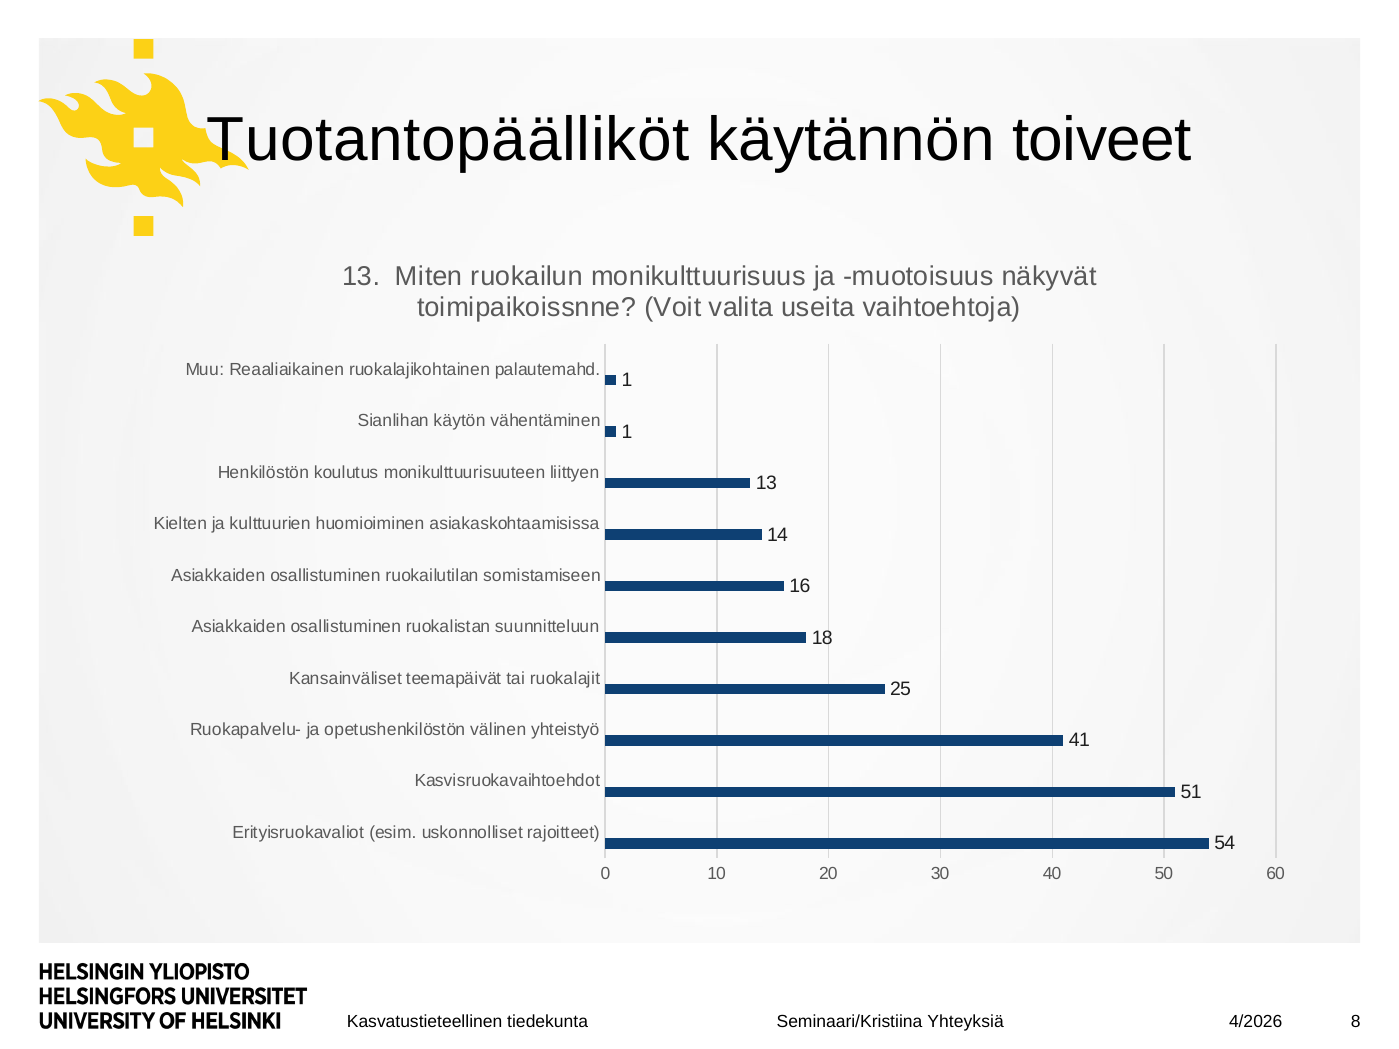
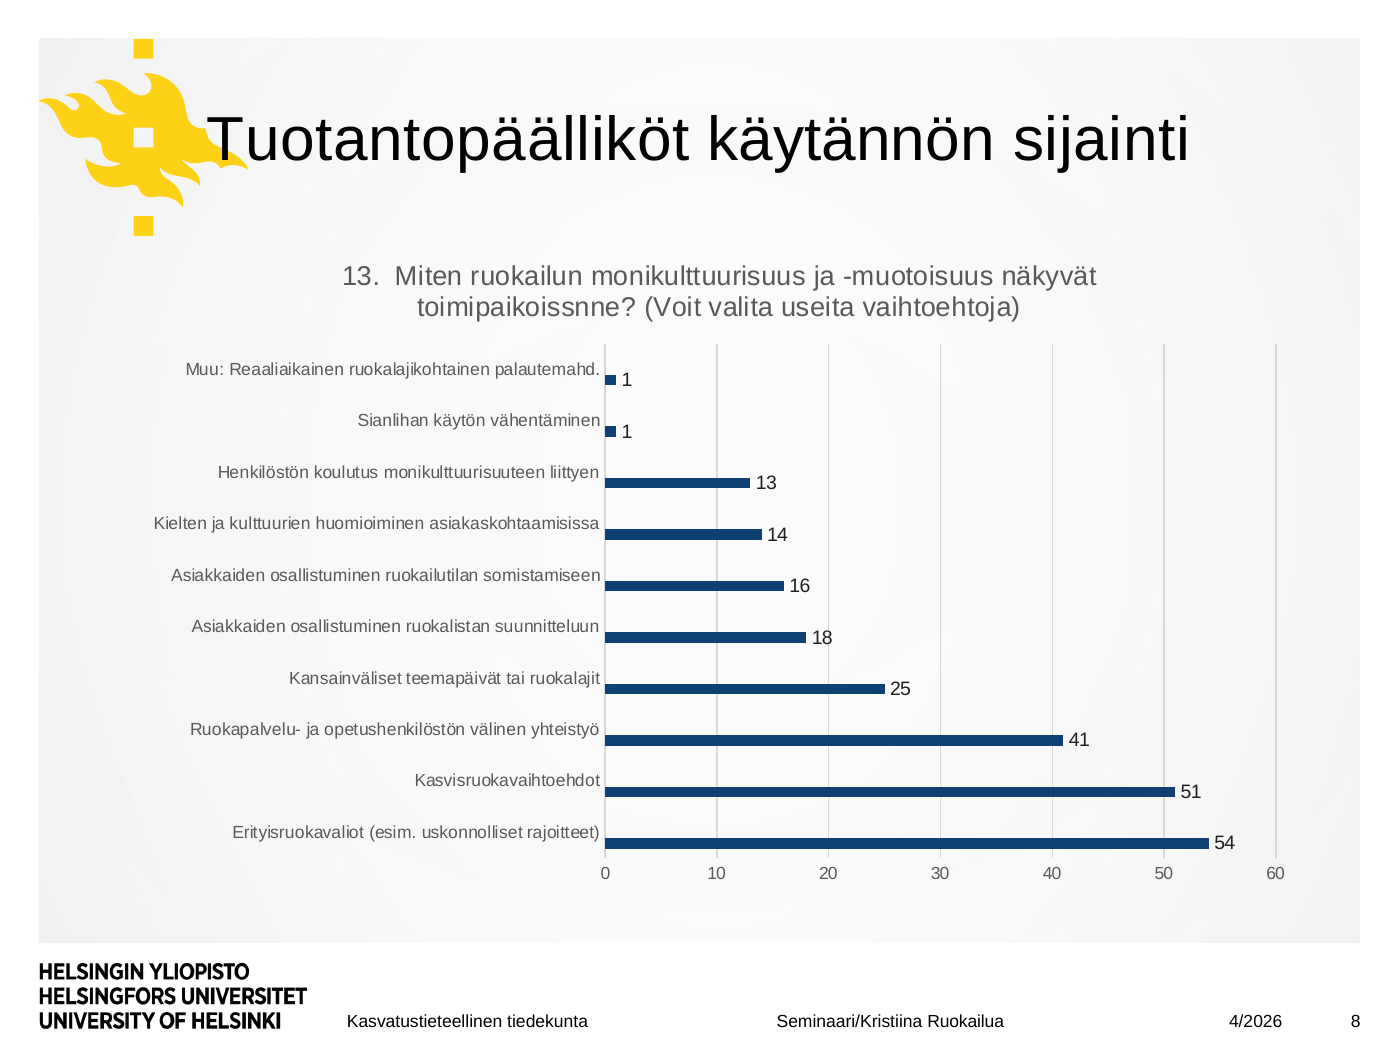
toiveet: toiveet -> sijainti (1102, 140)
Yhteyksiä: Yhteyksiä -> Ruokailua (966, 1022)
